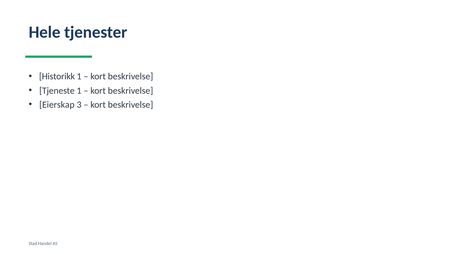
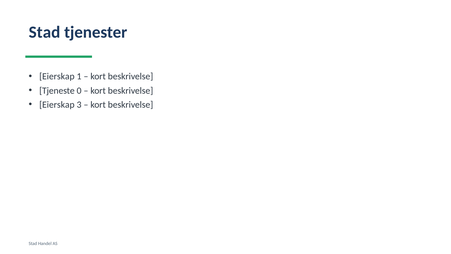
Hele: Hele -> Stad (44, 32)
Historikk: Historikk -> Eierskap (57, 76)
Tjeneste 1: 1 -> 0 (79, 90)
